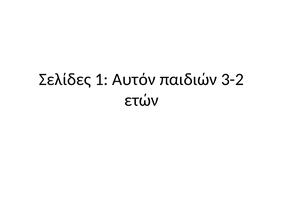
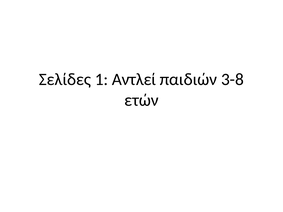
Αυτόν: Αυτόν -> Αντλεί (134, 80)
3-2: 3-2 -> 3-8 (232, 80)
